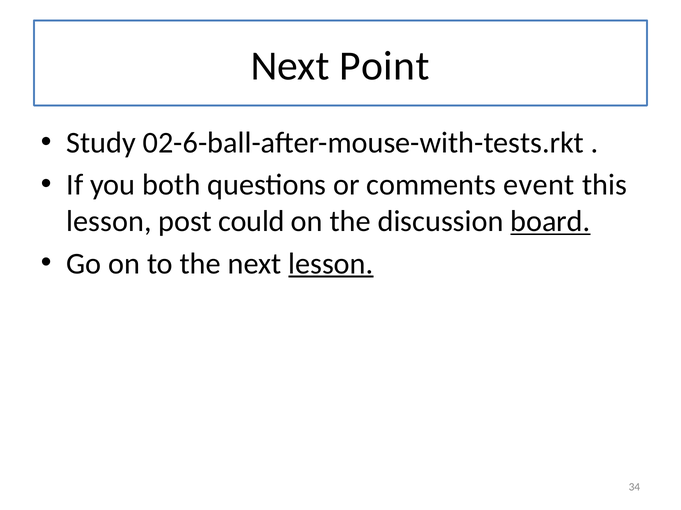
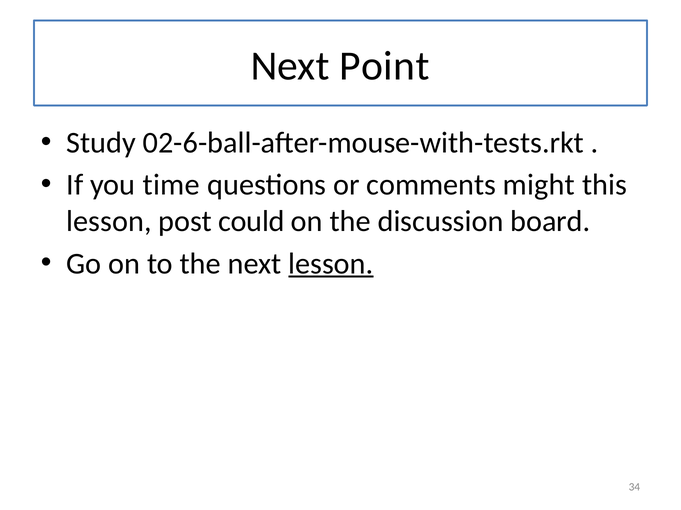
both: both -> time (171, 185)
event: event -> might (539, 185)
board underline: present -> none (550, 222)
